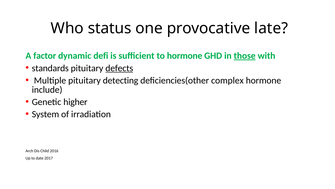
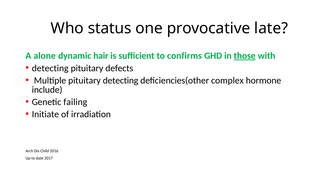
factor: factor -> alone (45, 56)
defi: defi -> hair (101, 56)
to hormone: hormone -> confirms (185, 56)
standards: standards -> detecting (50, 68)
defects underline: present -> none (119, 68)
higher: higher -> failing (75, 102)
System: System -> Initiate (45, 114)
